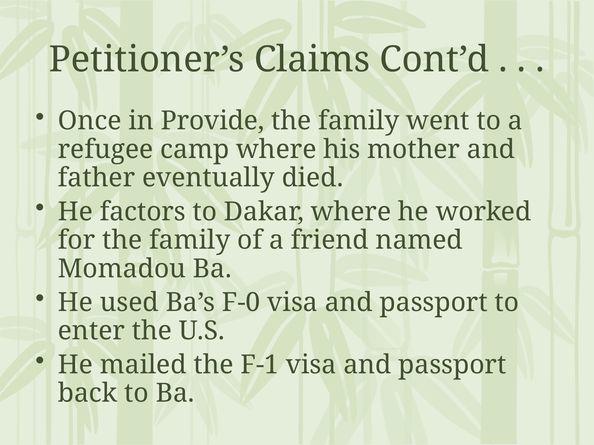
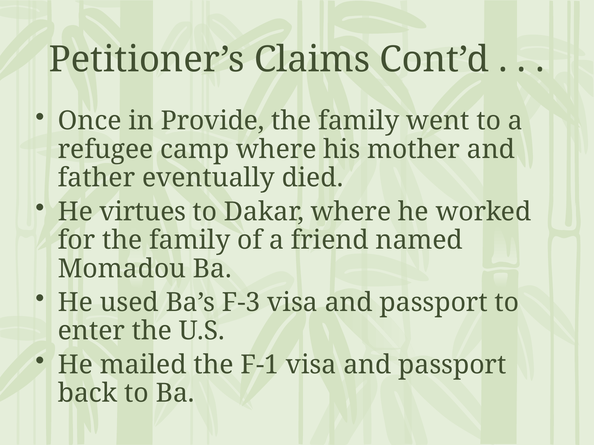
factors: factors -> virtues (143, 212)
F-0: F-0 -> F-3 (241, 303)
